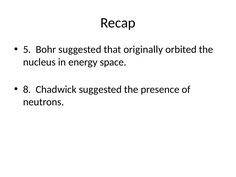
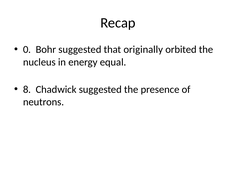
5: 5 -> 0 (27, 50)
space: space -> equal (113, 62)
